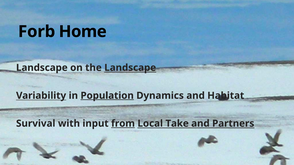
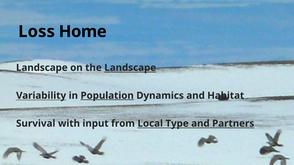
Forb: Forb -> Loss (37, 32)
from underline: present -> none (123, 124)
Take: Take -> Type (177, 124)
